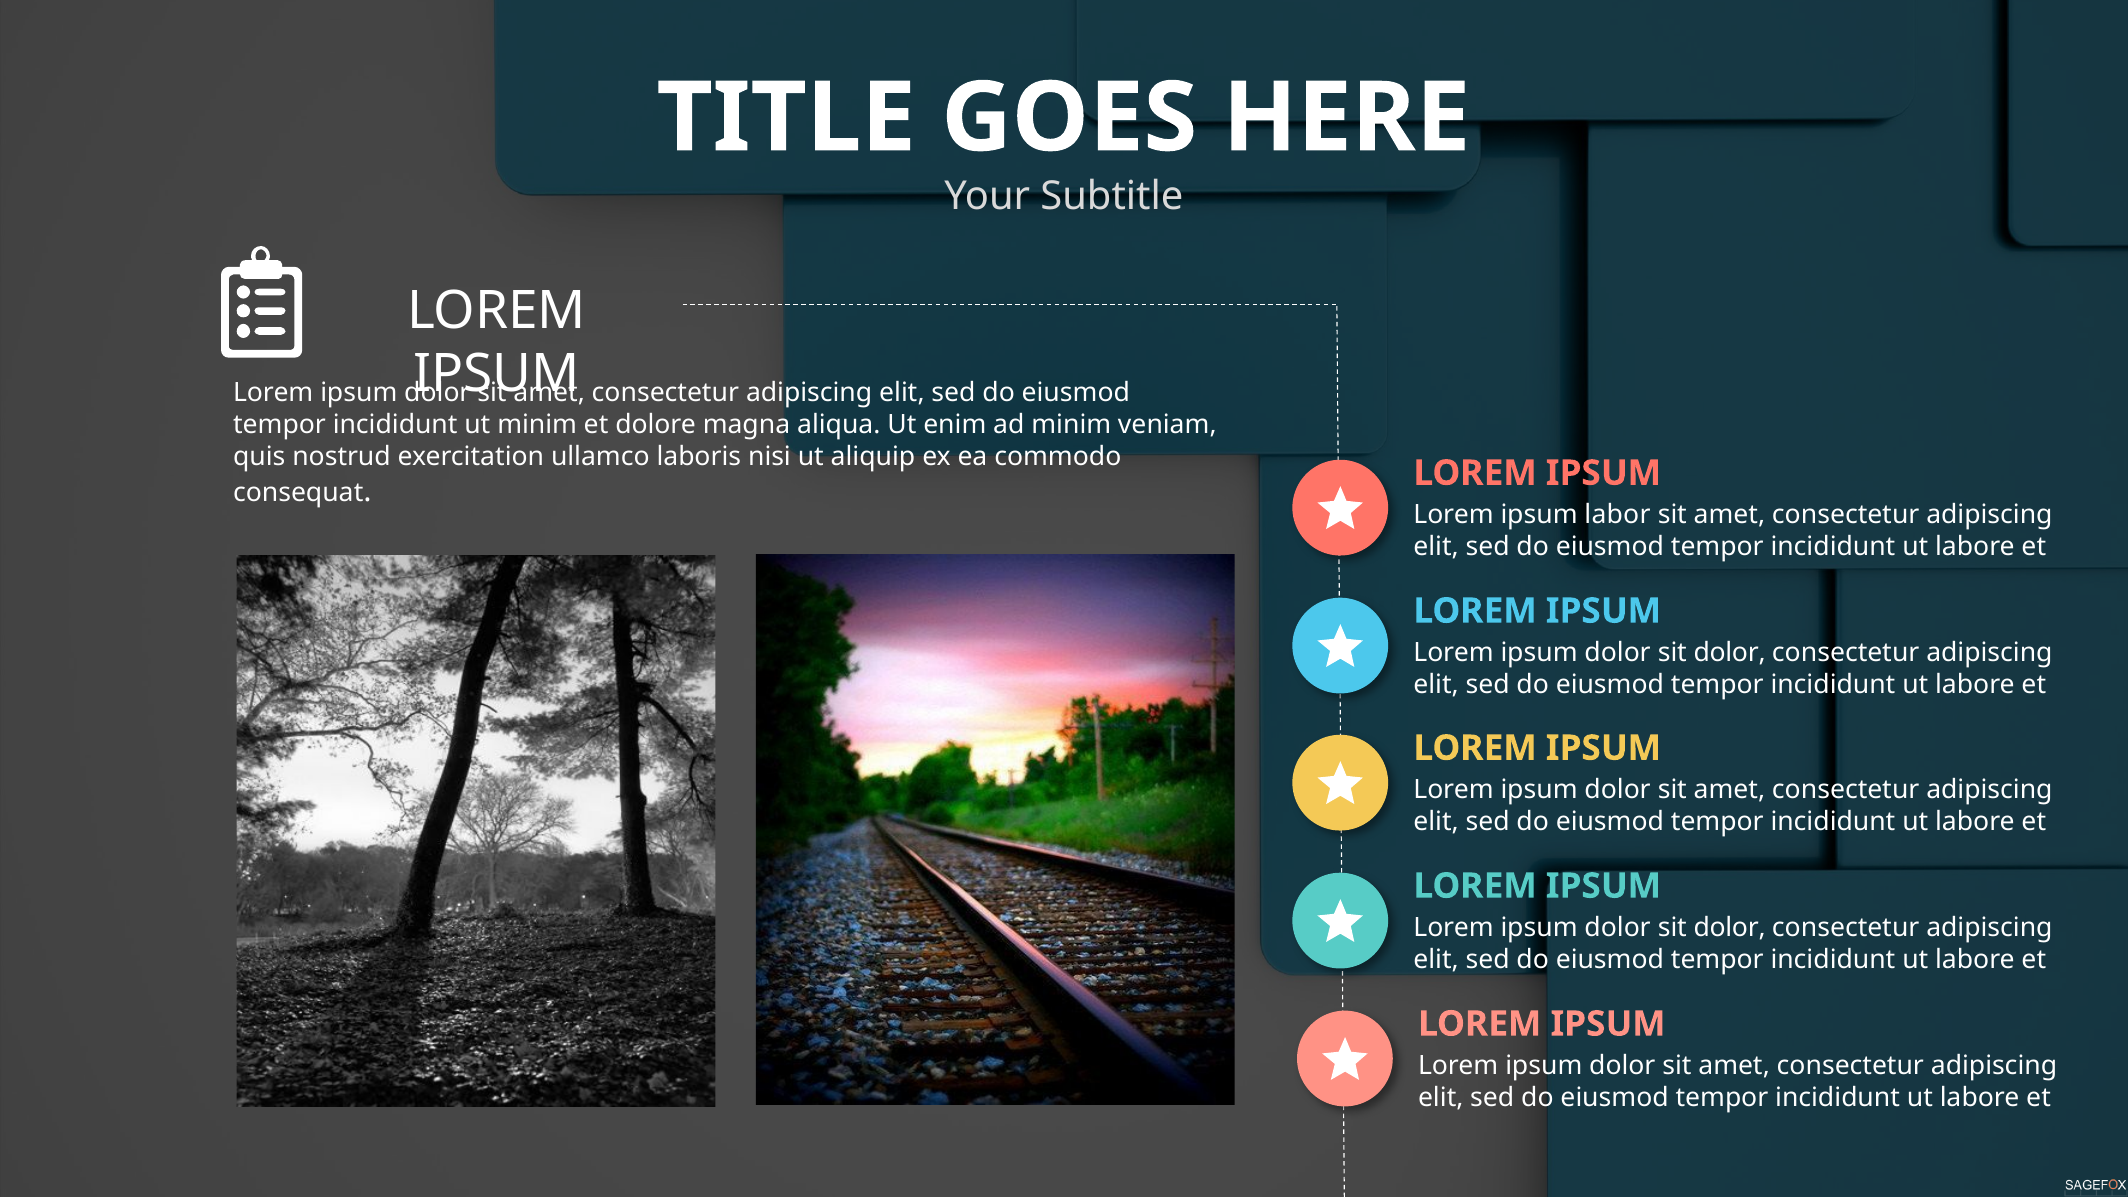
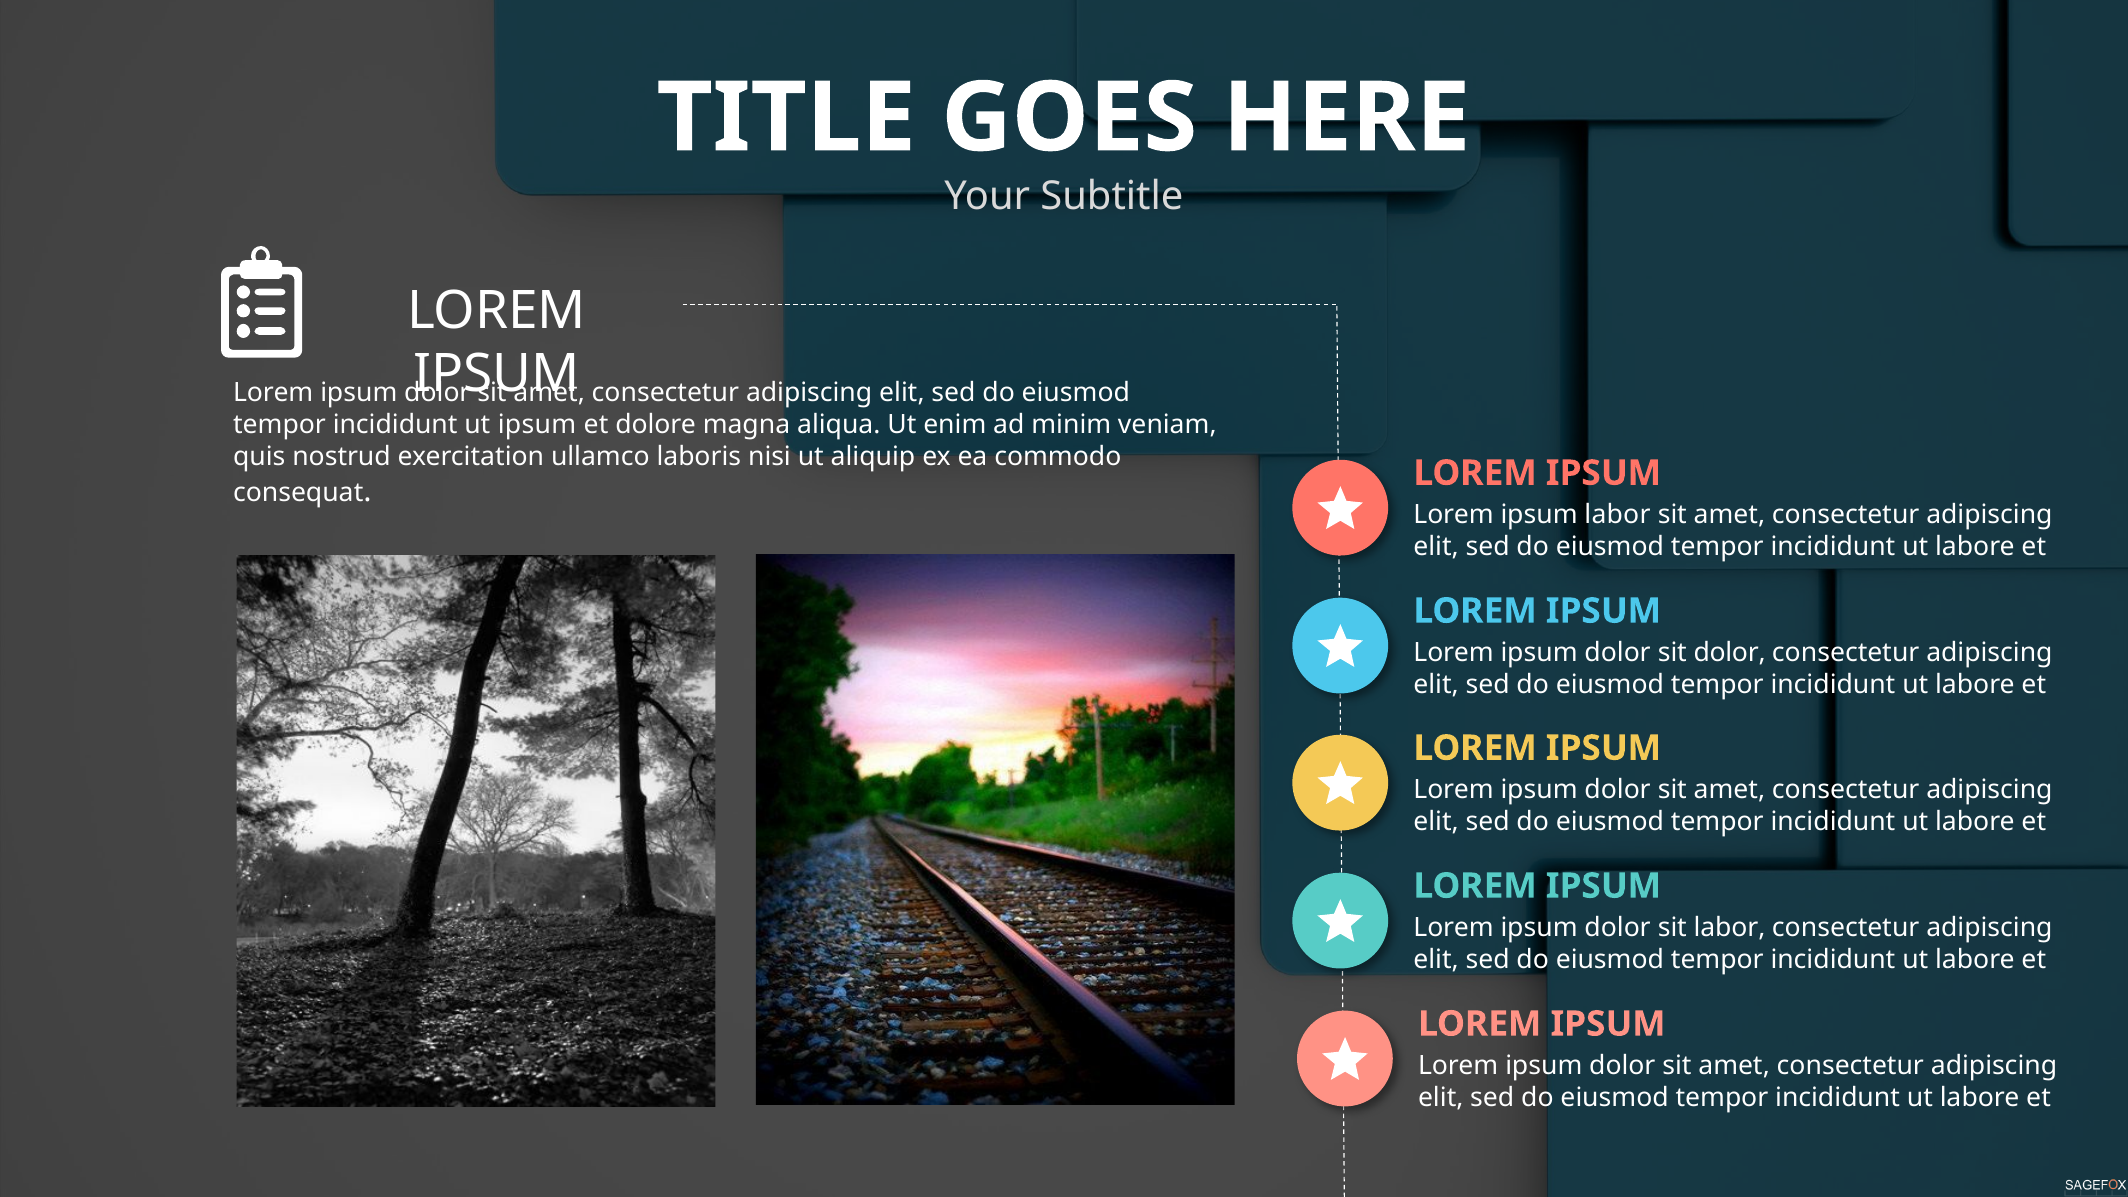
ut minim: minim -> ipsum (537, 425)
dolor: dolor -> labor (1729, 928)
